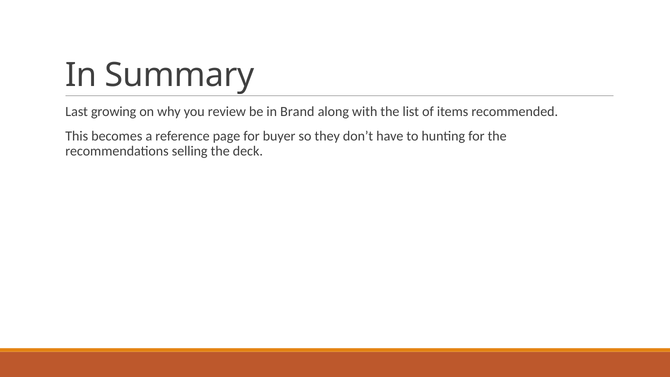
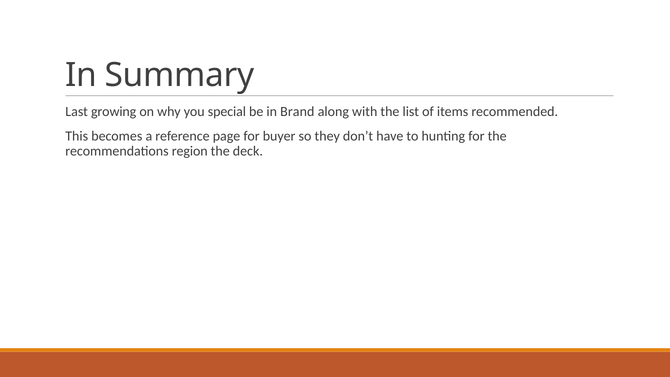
review: review -> special (227, 111)
selling: selling -> region (190, 151)
